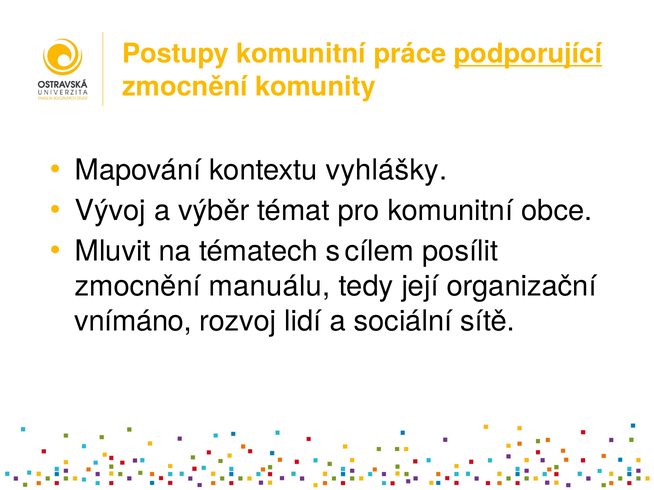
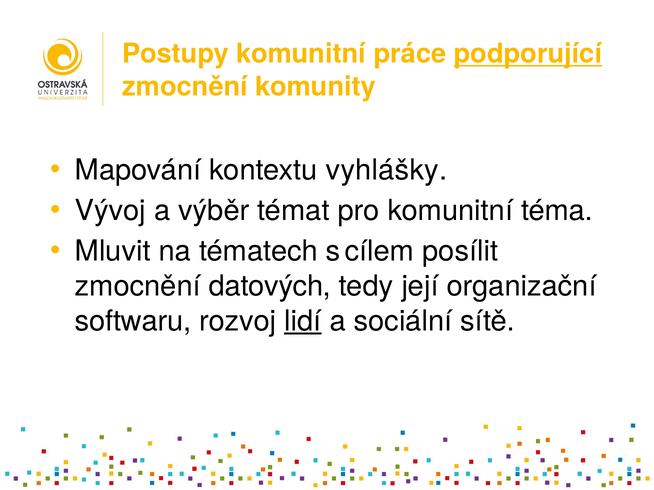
obce: obce -> téma (557, 211)
manuálu: manuálu -> datových (270, 286)
vnímáno: vnímáno -> softwaru (133, 321)
lidí underline: none -> present (303, 321)
